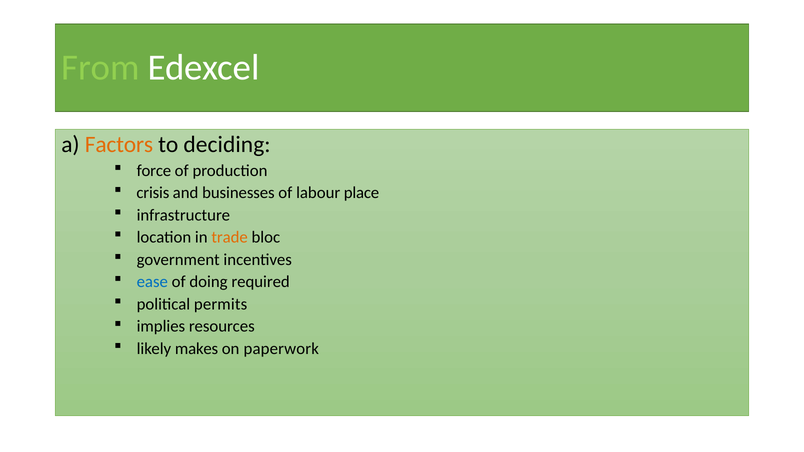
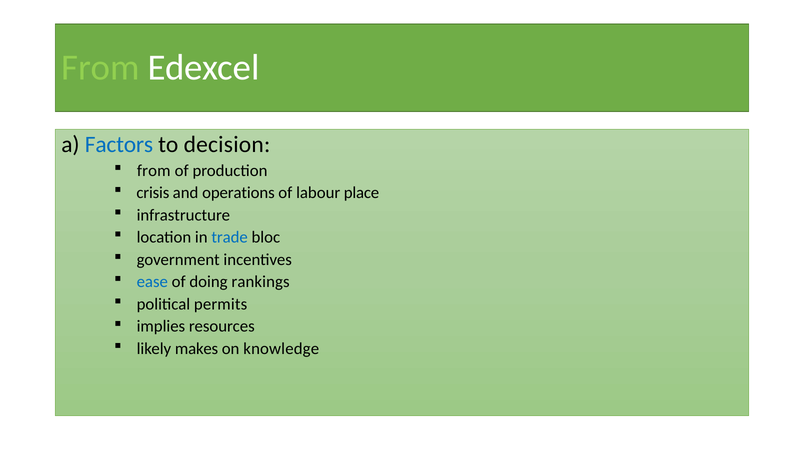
Factors colour: orange -> blue (119, 145)
deciding: deciding -> decision (227, 145)
force: force -> from (154, 171)
businesses: businesses -> operations (238, 193)
trade colour: orange -> blue (230, 237)
required: required -> rankings (261, 282)
paperwork: paperwork -> knowledge (281, 349)
